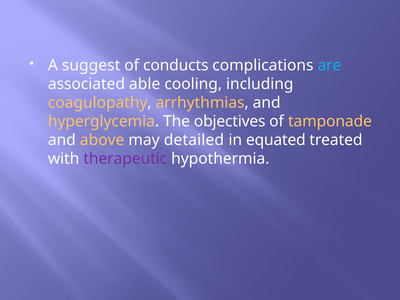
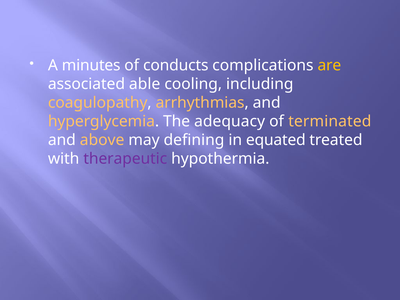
suggest: suggest -> minutes (91, 65)
are colour: light blue -> yellow (329, 65)
objectives: objectives -> adequacy (230, 121)
tamponade: tamponade -> terminated (330, 121)
detailed: detailed -> defining (194, 140)
